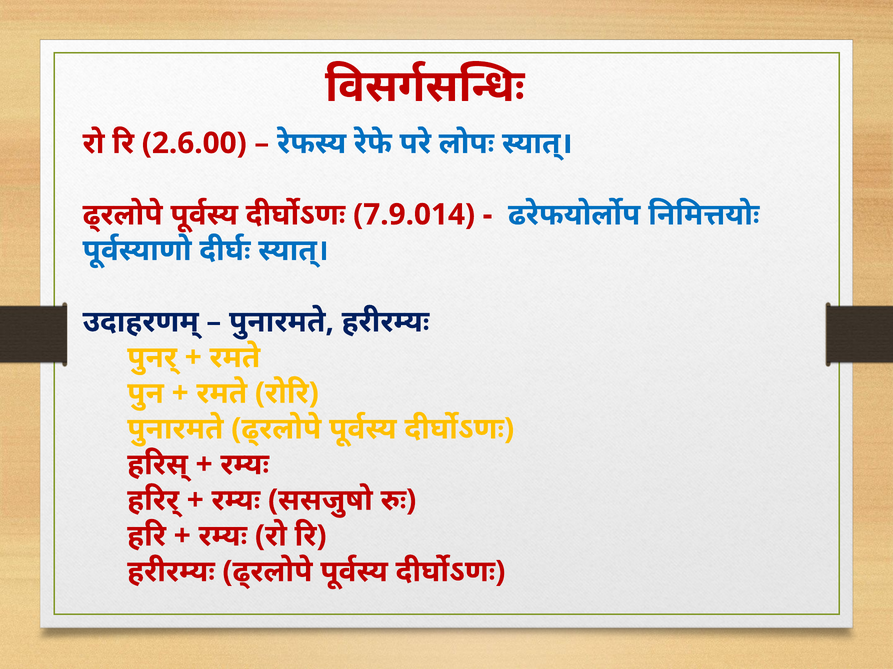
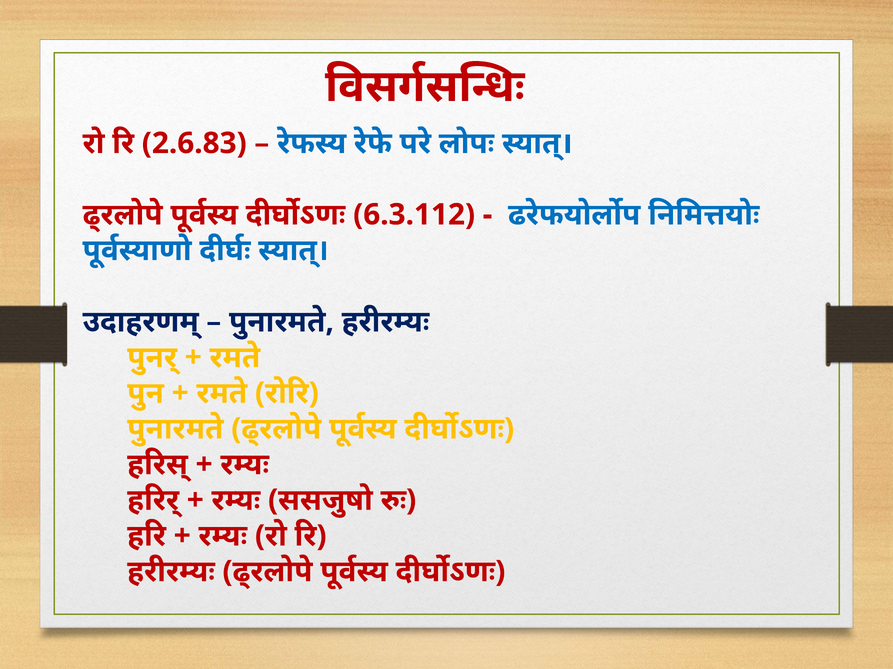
2.6.00: 2.6.00 -> 2.6.83 (194, 143)
7.9.014: 7.9.014 -> 6.3.112 (414, 215)
